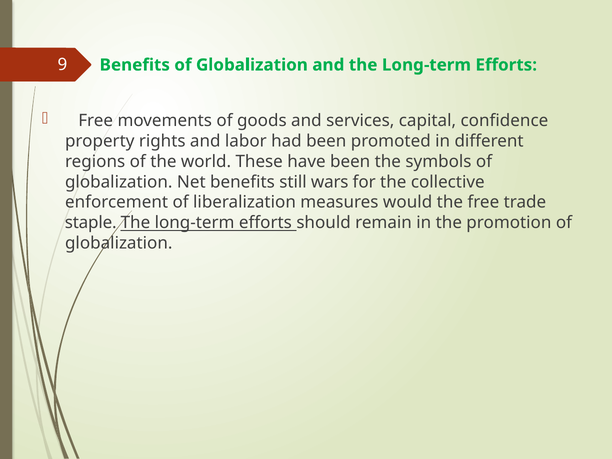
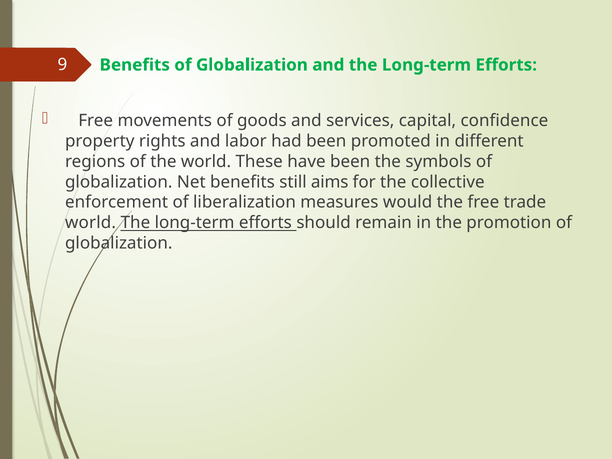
wars: wars -> aims (330, 182)
staple: staple -> world (91, 223)
